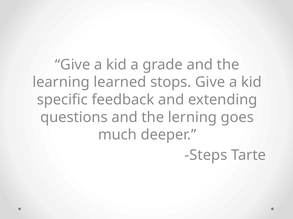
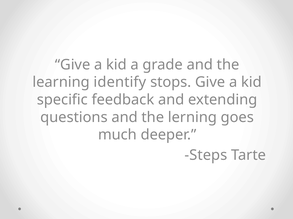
learned: learned -> identify (120, 82)
